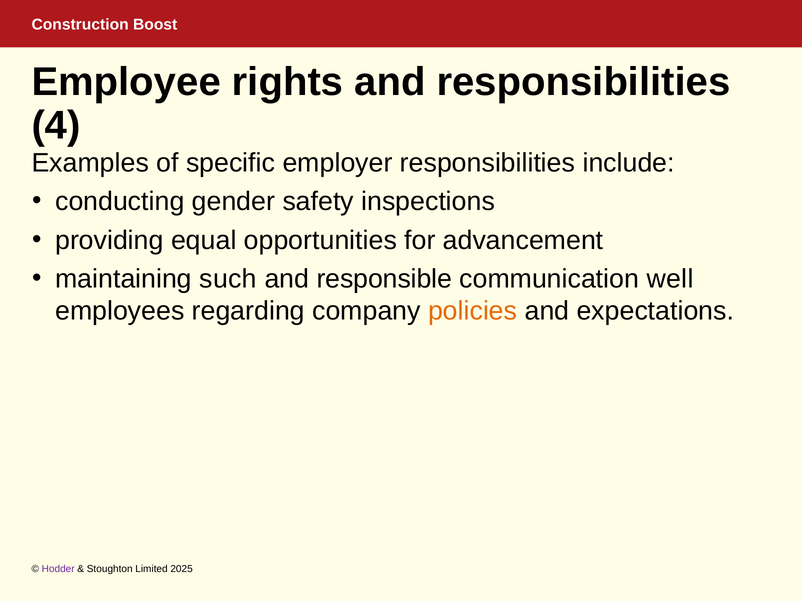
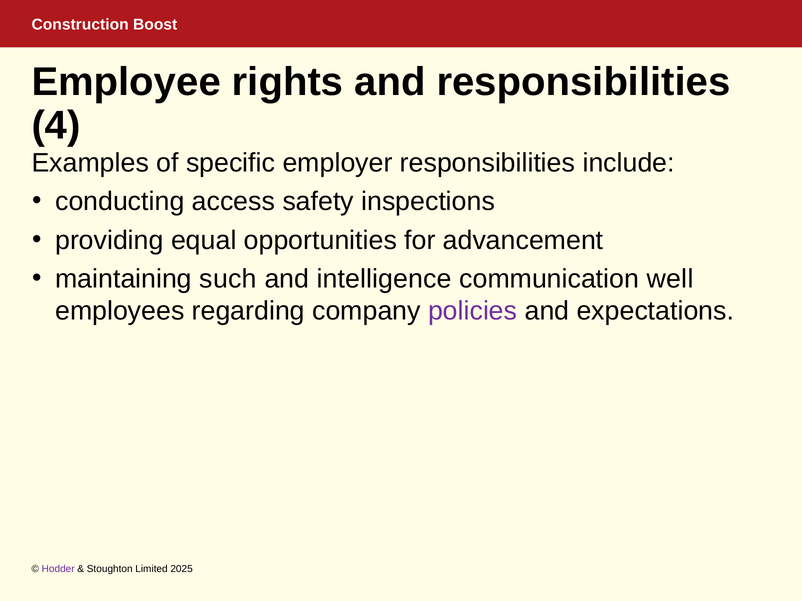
gender: gender -> access (233, 202)
responsible: responsible -> intelligence (384, 279)
policies colour: orange -> purple (473, 311)
